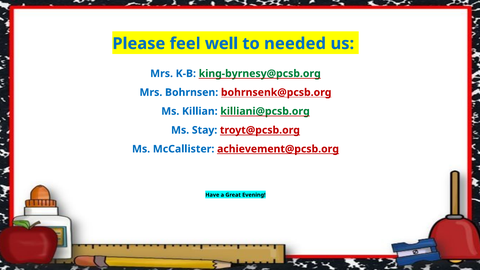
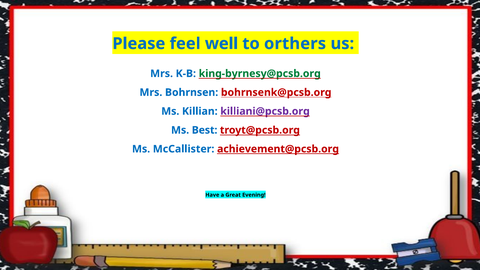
needed: needed -> orthers (295, 44)
killiani@pcsb.org colour: green -> purple (265, 111)
Stay: Stay -> Best (205, 130)
